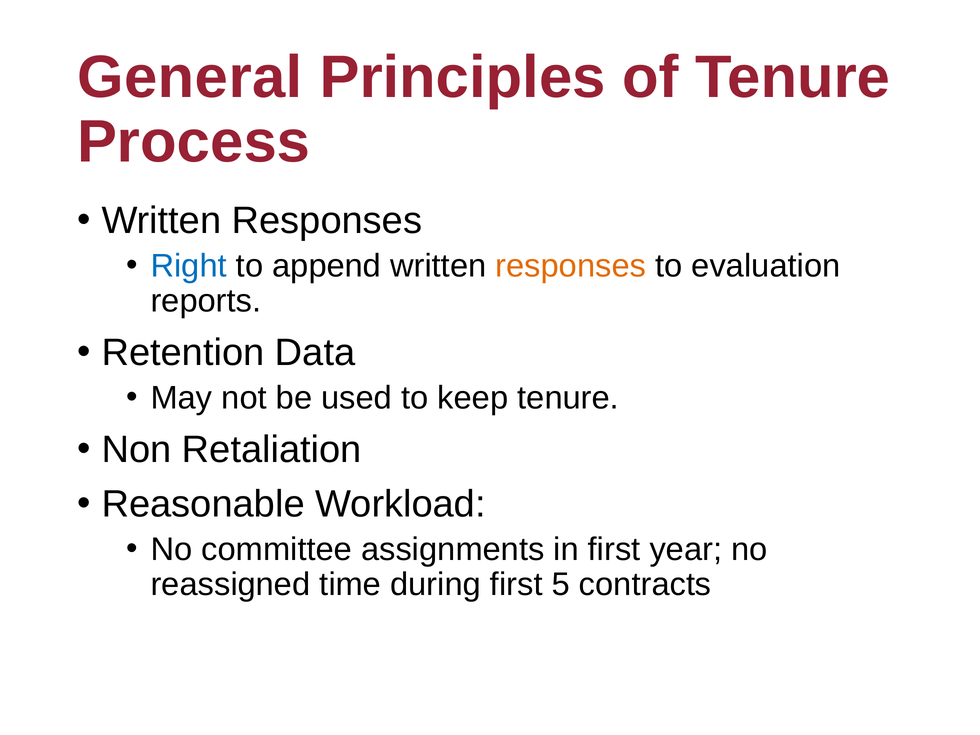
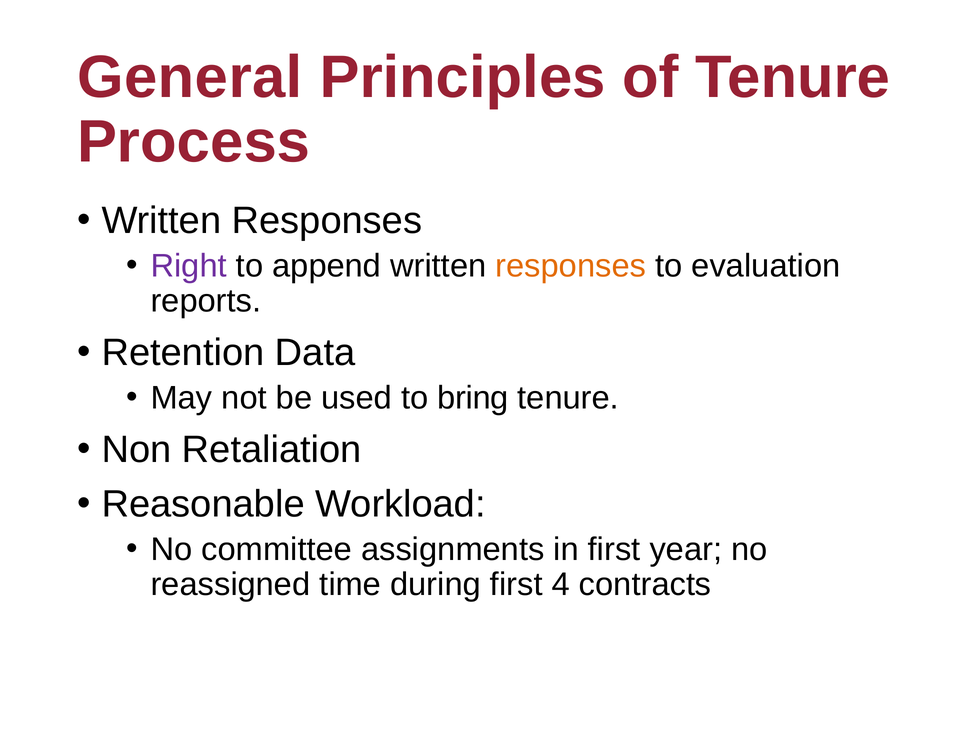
Right colour: blue -> purple (189, 266)
keep: keep -> bring (473, 398)
5: 5 -> 4 (561, 585)
